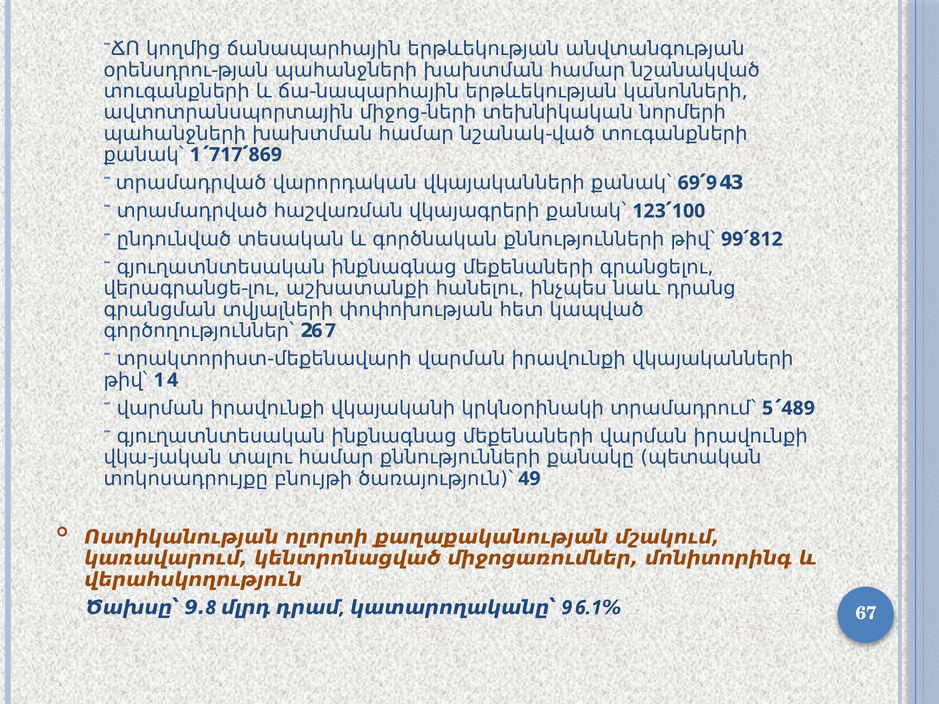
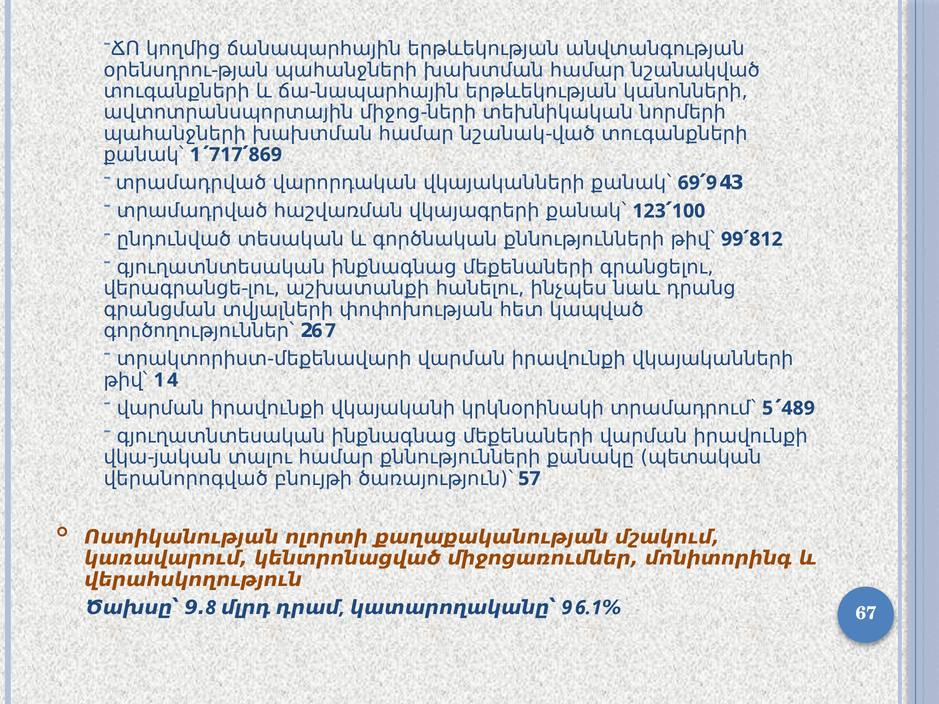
տոկոսադրույքը: տոկոսադրույքը -> վերանորոգված (186, 479)
49: 49 -> 57 (529, 479)
